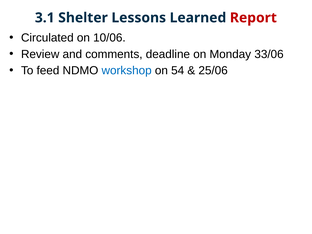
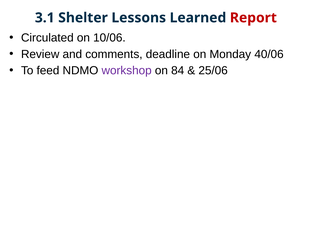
33/06: 33/06 -> 40/06 (269, 54)
workshop colour: blue -> purple (127, 71)
54: 54 -> 84 (178, 71)
